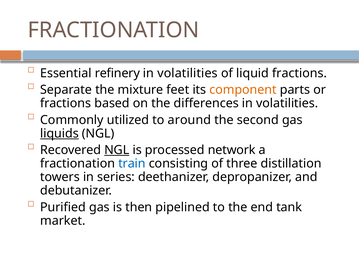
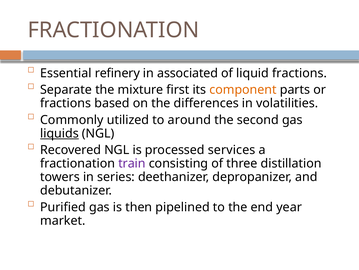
volatilities: volatilities -> associated (188, 73)
feet: feet -> first (178, 90)
NGL underline: present -> none (117, 150)
network: network -> services (232, 150)
train colour: blue -> purple (132, 163)
tank: tank -> year (289, 207)
